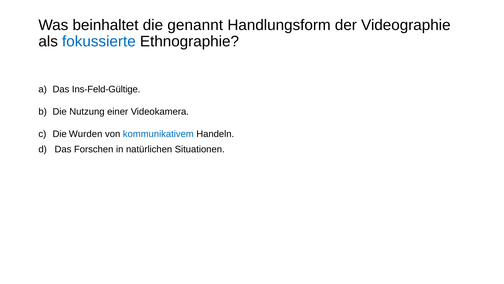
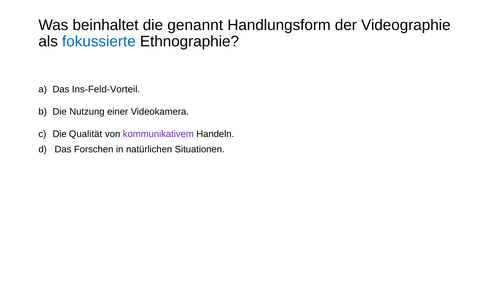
Ins-Feld-Gültige: Ins-Feld-Gültige -> Ins-Feld-Vorteil (106, 89)
Wurden: Wurden -> Qualität (86, 134)
kommunikativem colour: blue -> purple (158, 134)
